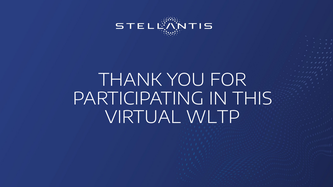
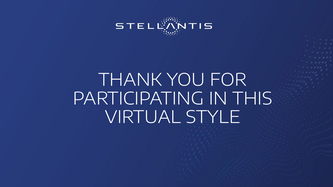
WLTP: WLTP -> STYLE (213, 118)
